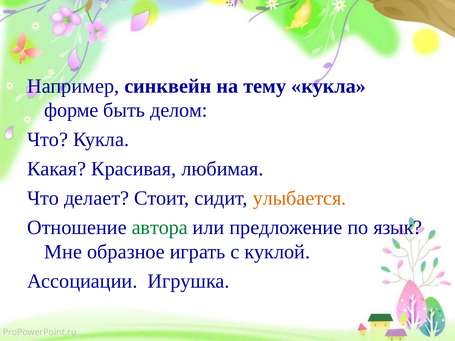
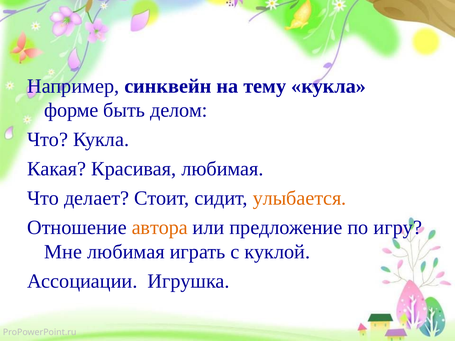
автора colour: green -> orange (160, 228)
язык: язык -> игру (398, 228)
Мне образное: образное -> любимая (126, 252)
